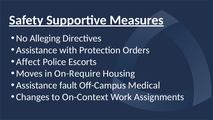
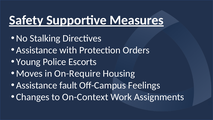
Alleging: Alleging -> Stalking (45, 38)
Affect: Affect -> Young (28, 62)
Medical: Medical -> Feelings (144, 85)
